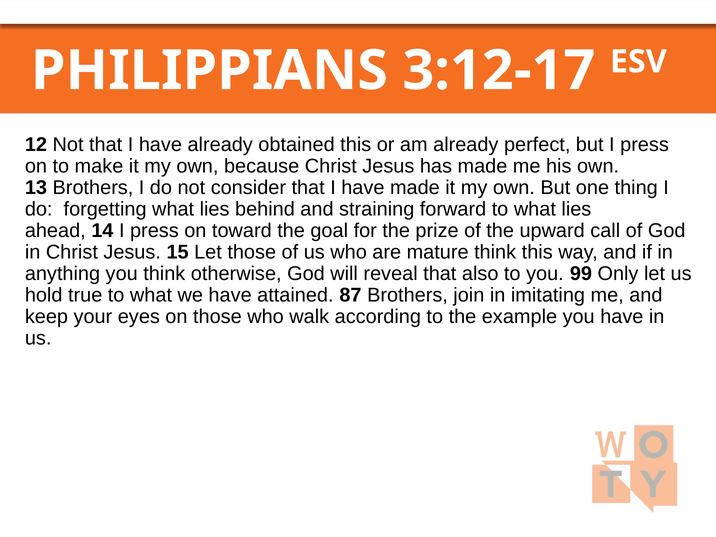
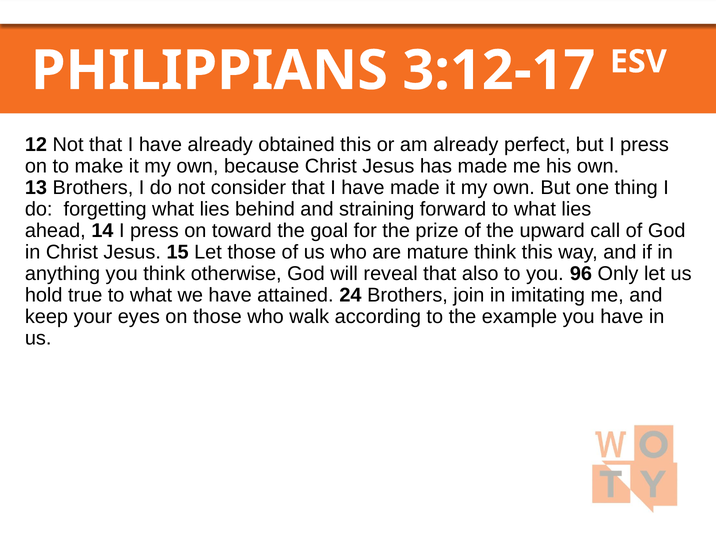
99: 99 -> 96 (581, 274)
87: 87 -> 24 (351, 295)
